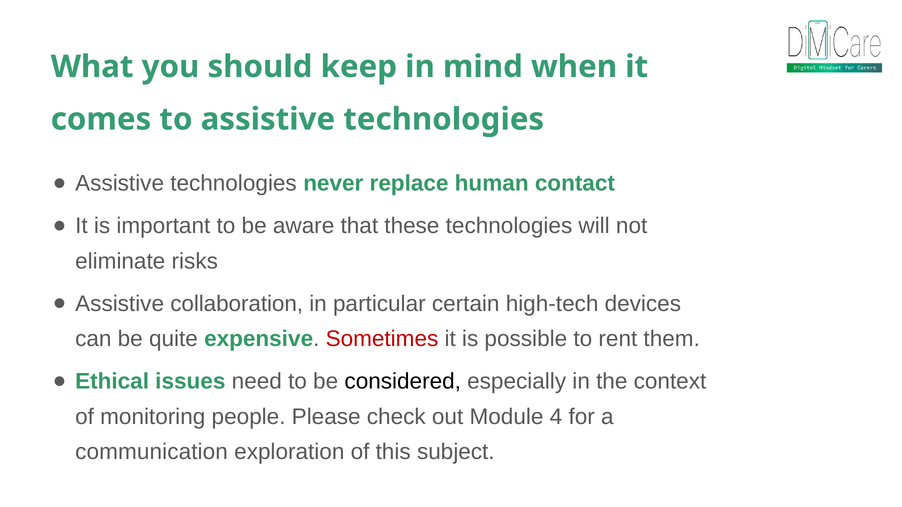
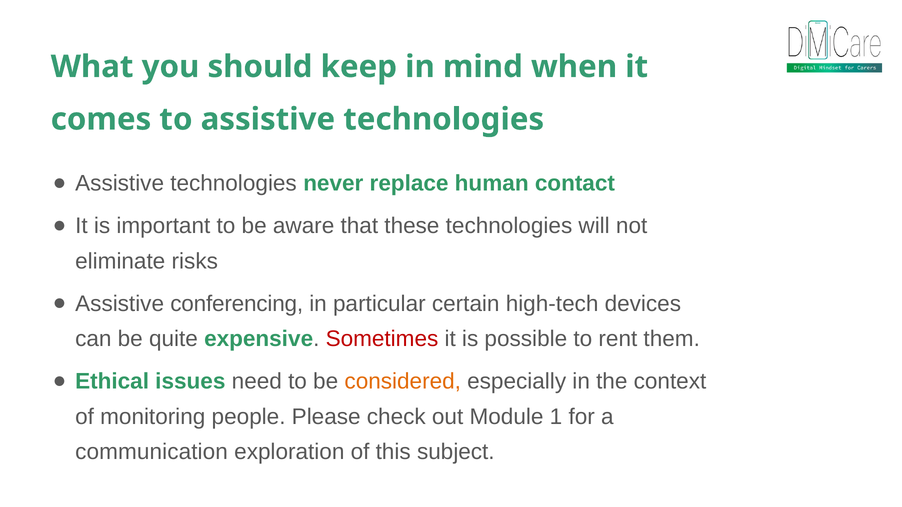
collaboration: collaboration -> conferencing (237, 304)
considered colour: black -> orange (403, 382)
4: 4 -> 1 (556, 417)
